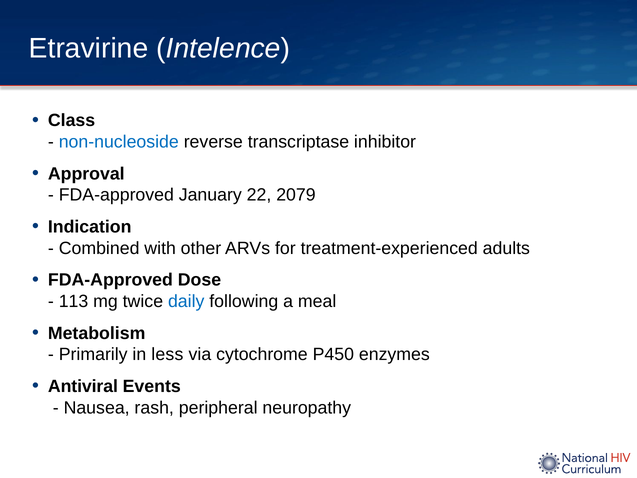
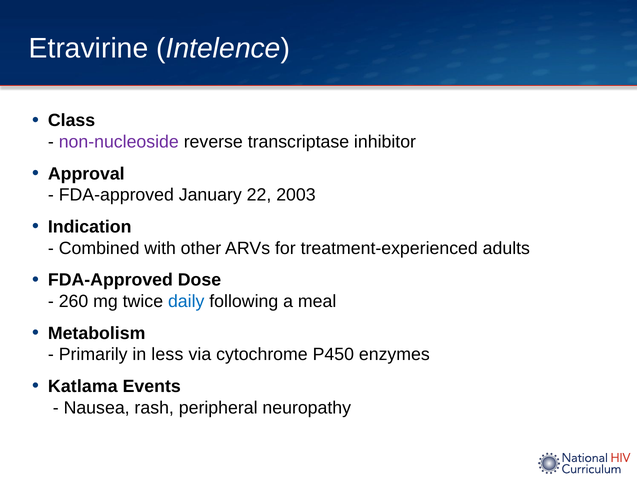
non-nucleoside colour: blue -> purple (119, 142)
2079: 2079 -> 2003 (296, 195)
113: 113 -> 260 (74, 301)
Antiviral: Antiviral -> Katlama (83, 386)
